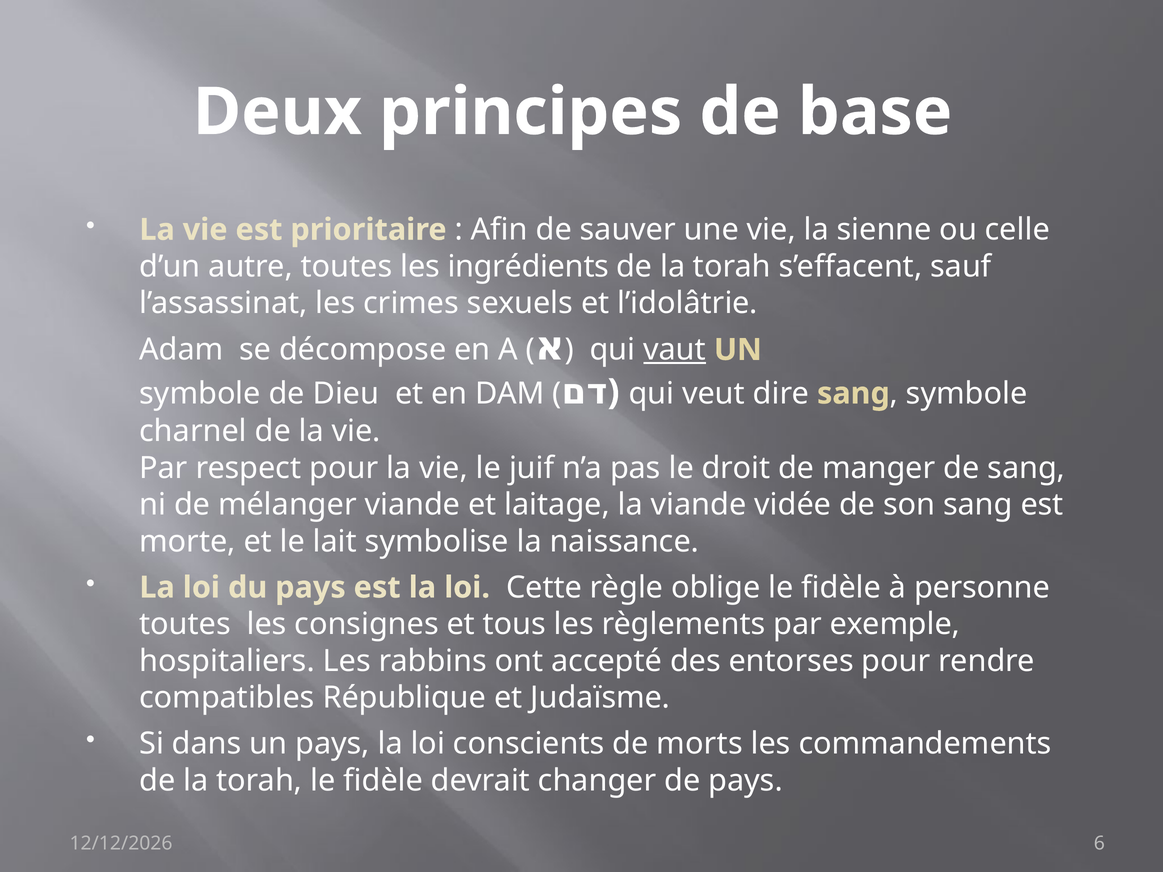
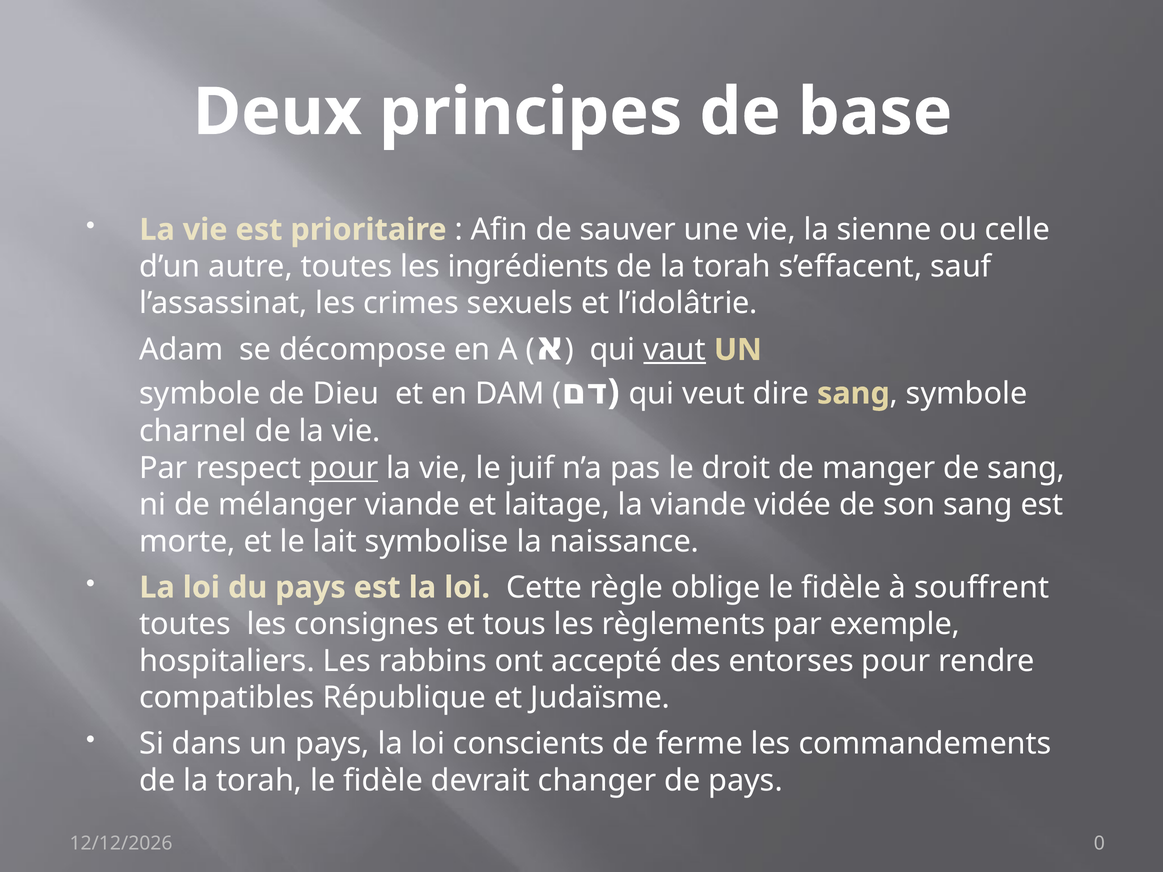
pour underline: none -> present (344, 468)
personne: personne -> souffrent (982, 588)
morts: morts -> ferme (700, 744)
6: 6 -> 0 (1099, 843)
